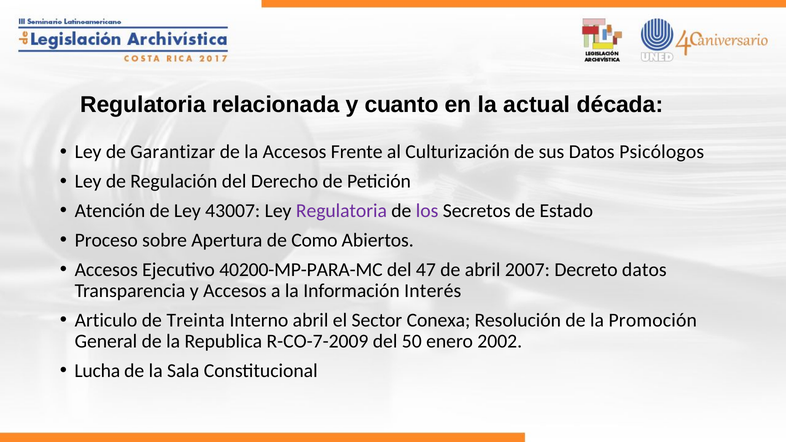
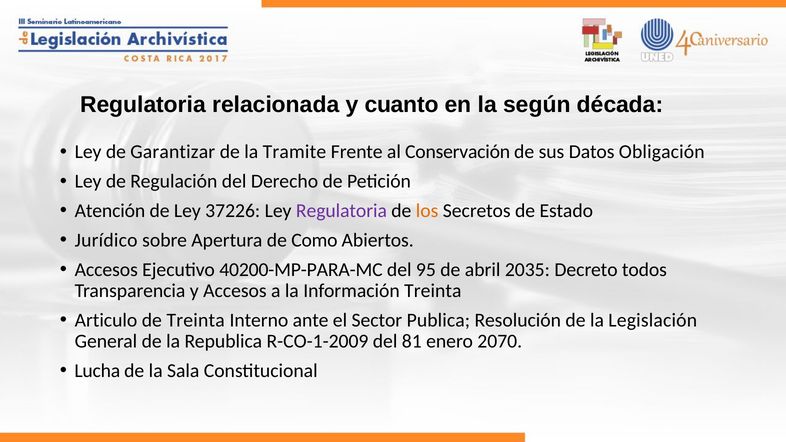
actual: actual -> según (537, 105)
la Accesos: Accesos -> Tramite (294, 152)
Culturización: Culturización -> Conservación (458, 152)
Psicólogos: Psicólogos -> Obligación (662, 152)
43007: 43007 -> 37226 (233, 211)
los colour: purple -> orange (427, 211)
Proceso: Proceso -> Jurídico (106, 240)
47: 47 -> 95 (426, 270)
2007: 2007 -> 2035 (527, 270)
Decreto datos: datos -> todos (644, 270)
Información Interés: Interés -> Treinta (433, 291)
Interno abril: abril -> ante (311, 320)
Conexa: Conexa -> Publica (438, 320)
Promoción: Promoción -> Legislación (653, 320)
R-CO-7-2009: R-CO-7-2009 -> R-CO-1-2009 (317, 341)
50: 50 -> 81 (412, 341)
2002: 2002 -> 2070 (500, 341)
